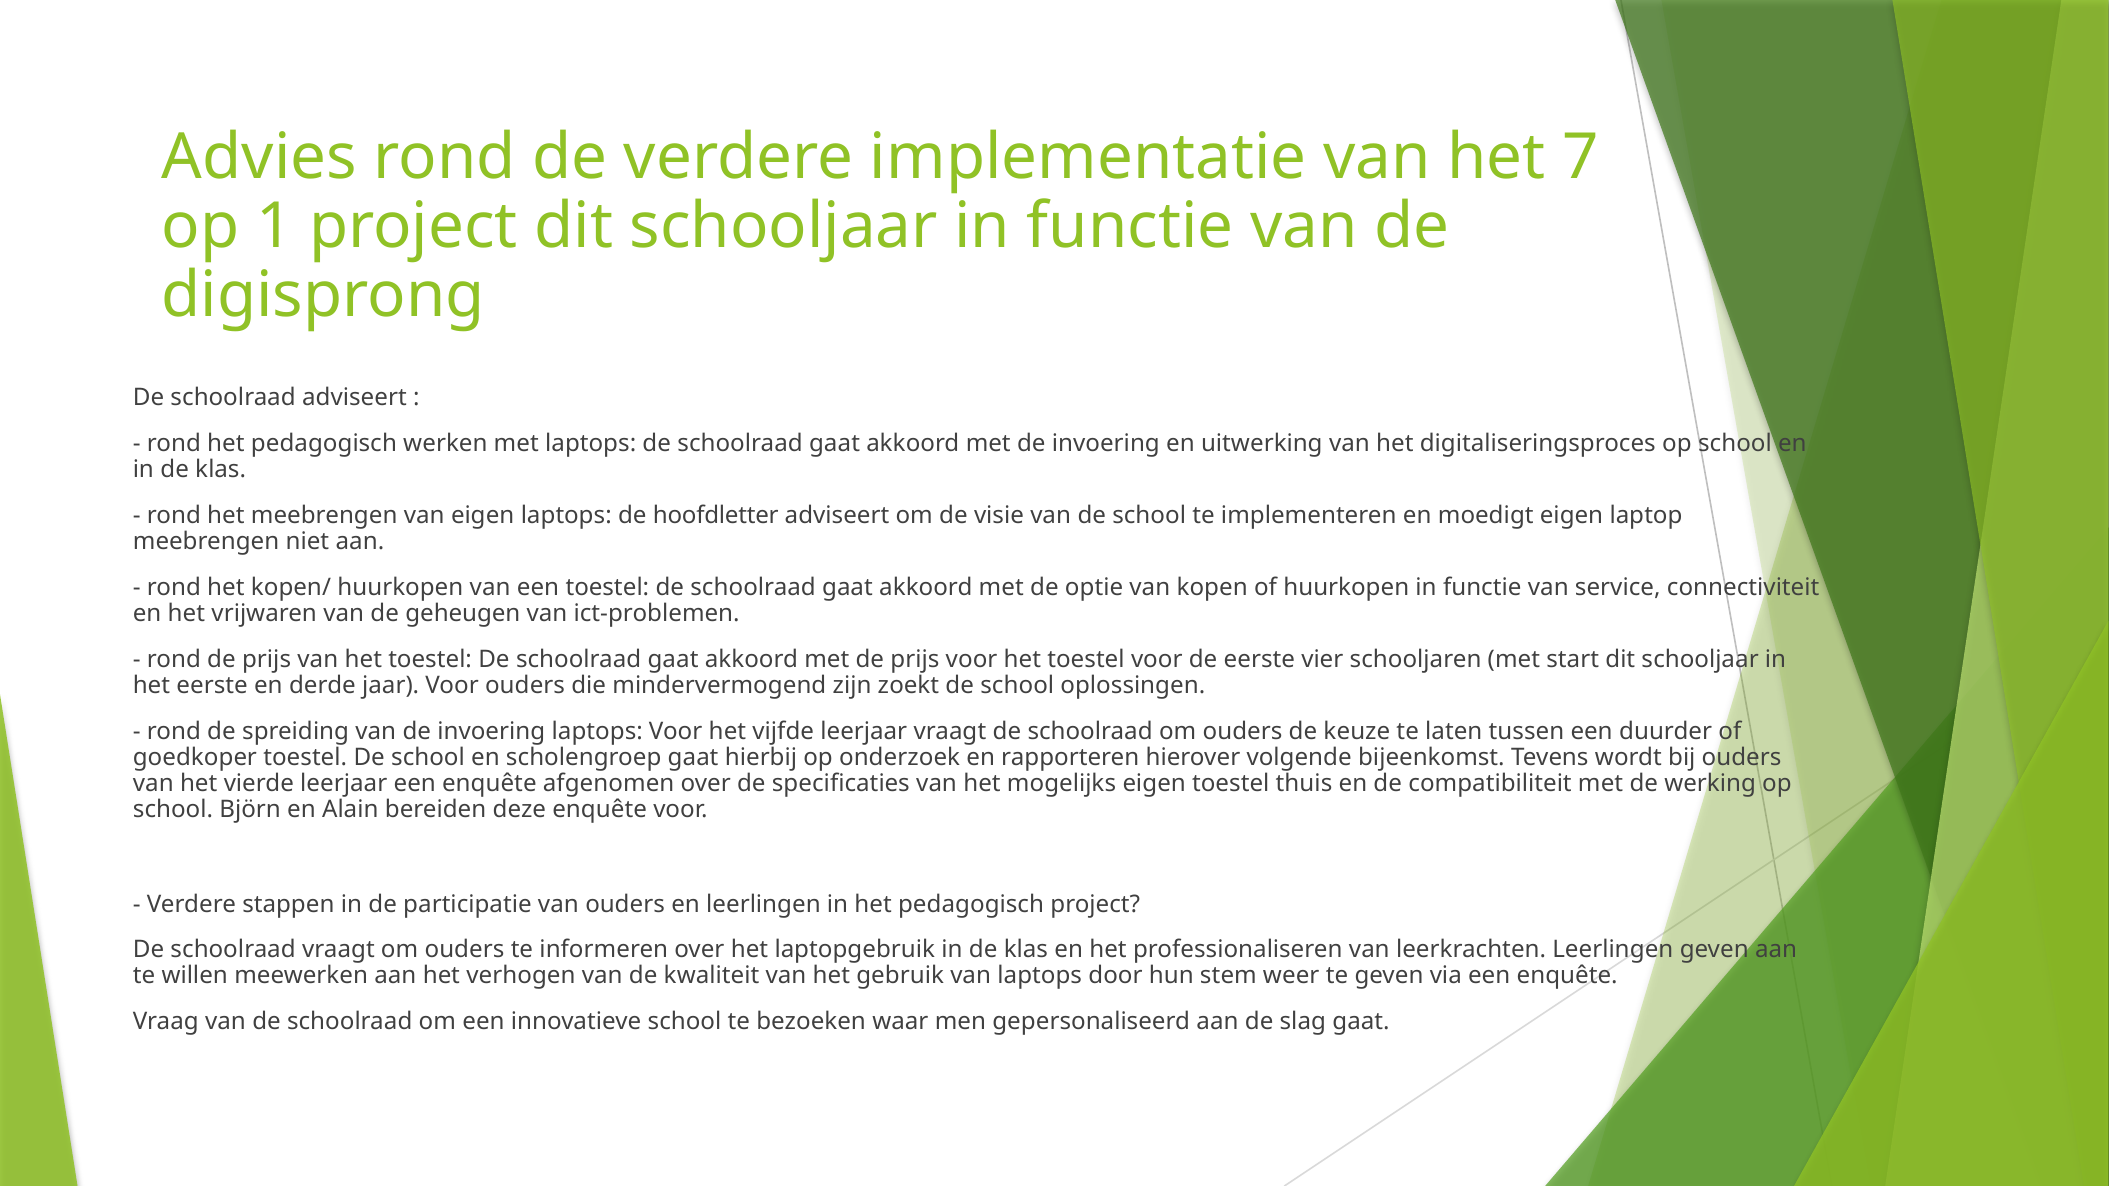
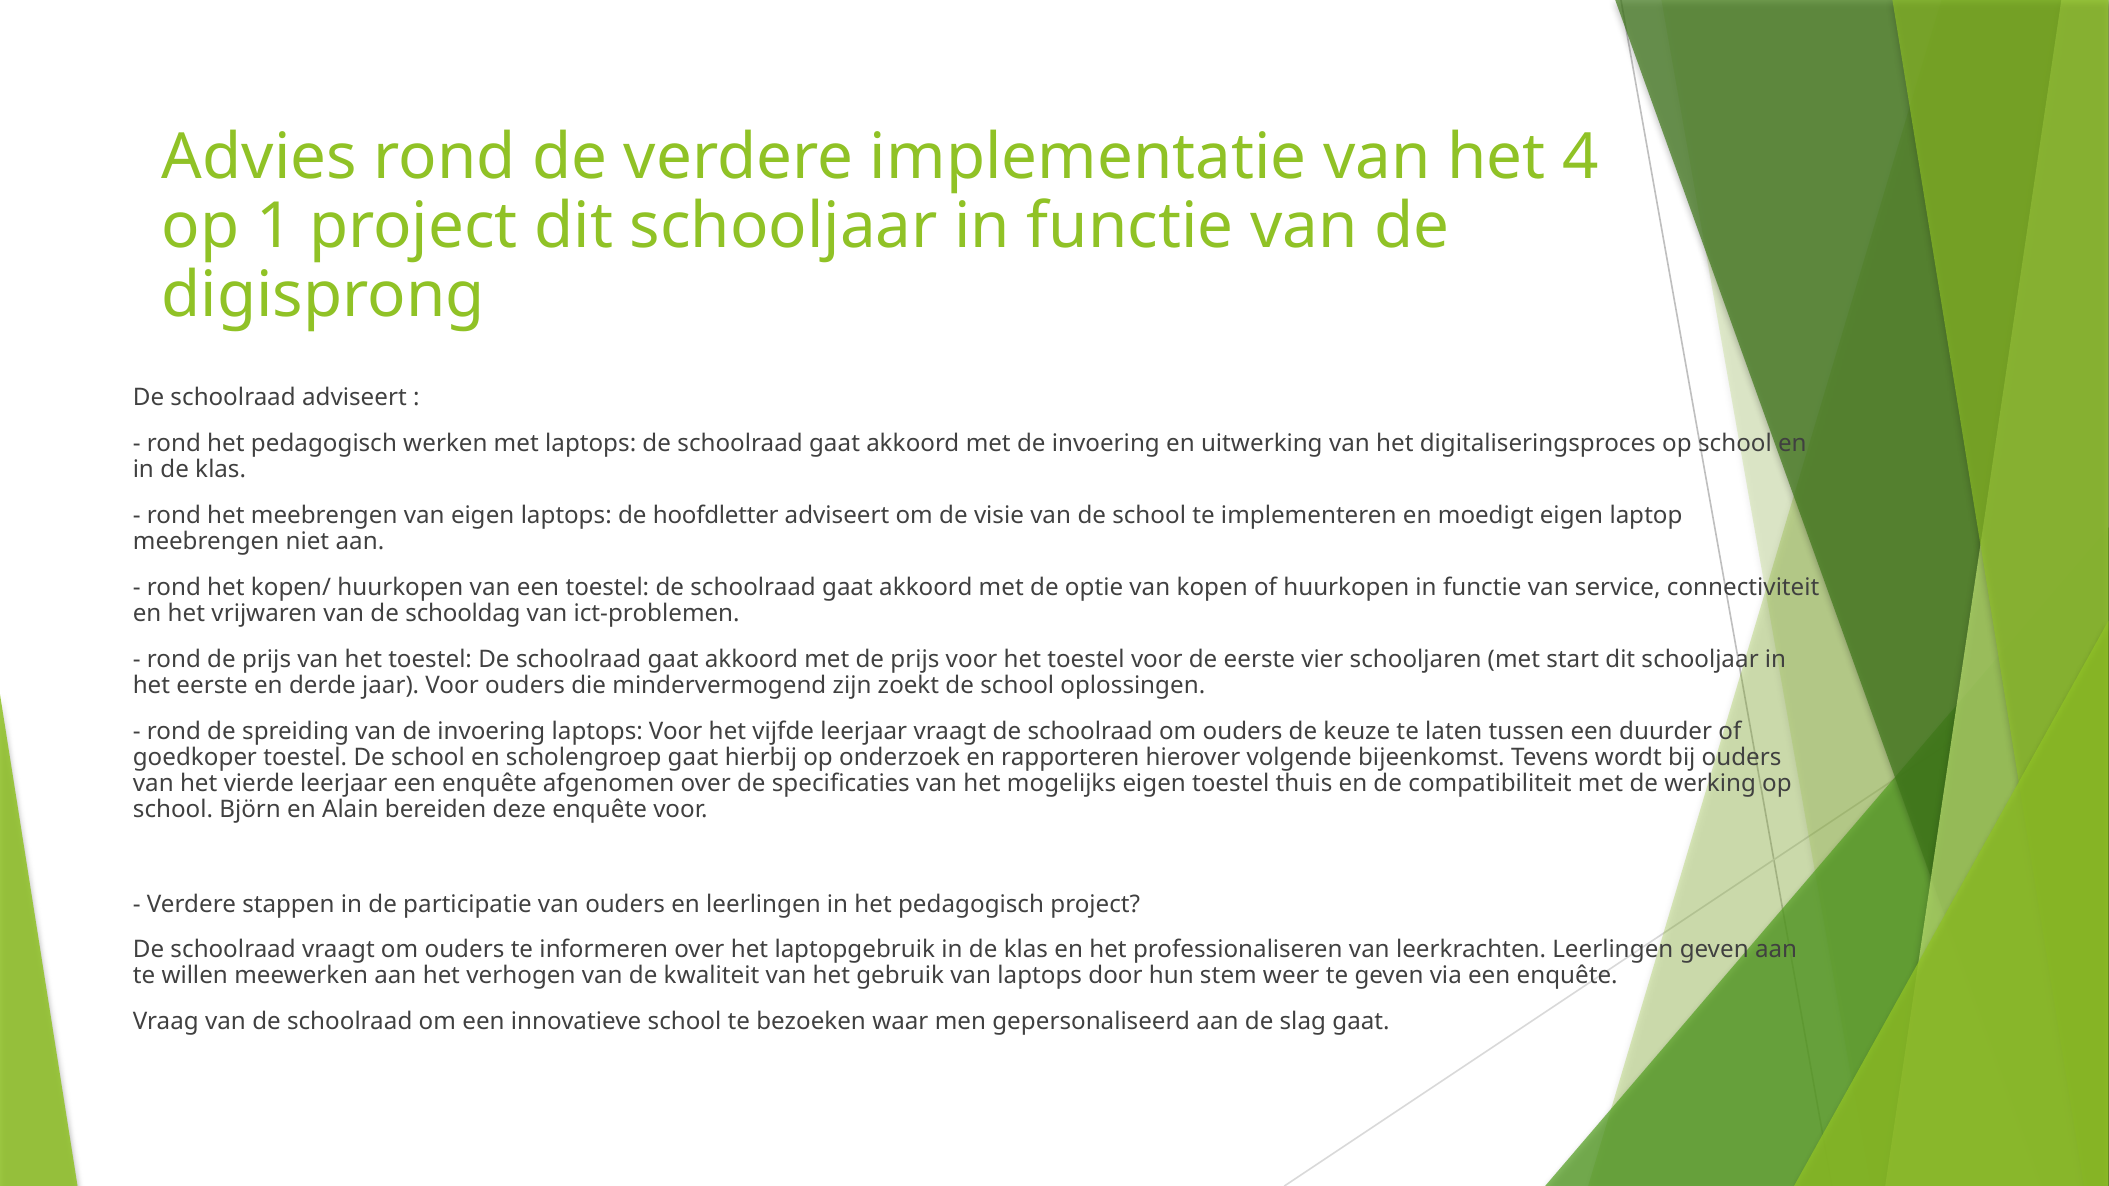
7: 7 -> 4 (1580, 158)
geheugen: geheugen -> schooldag (463, 614)
